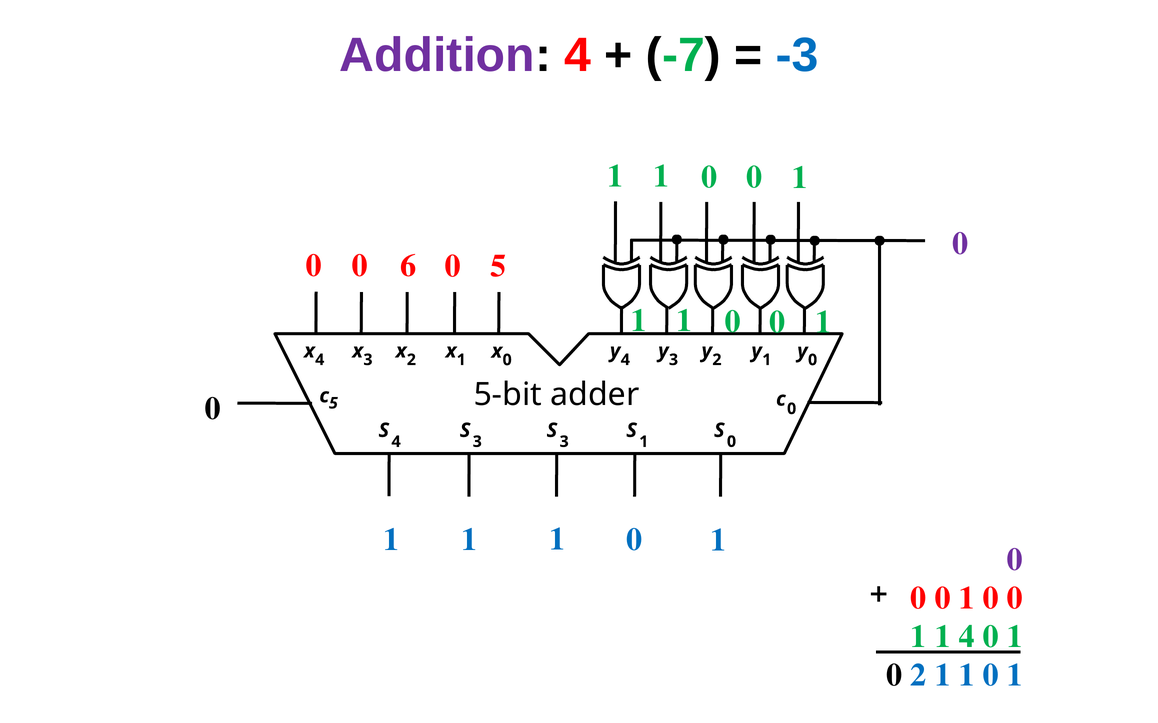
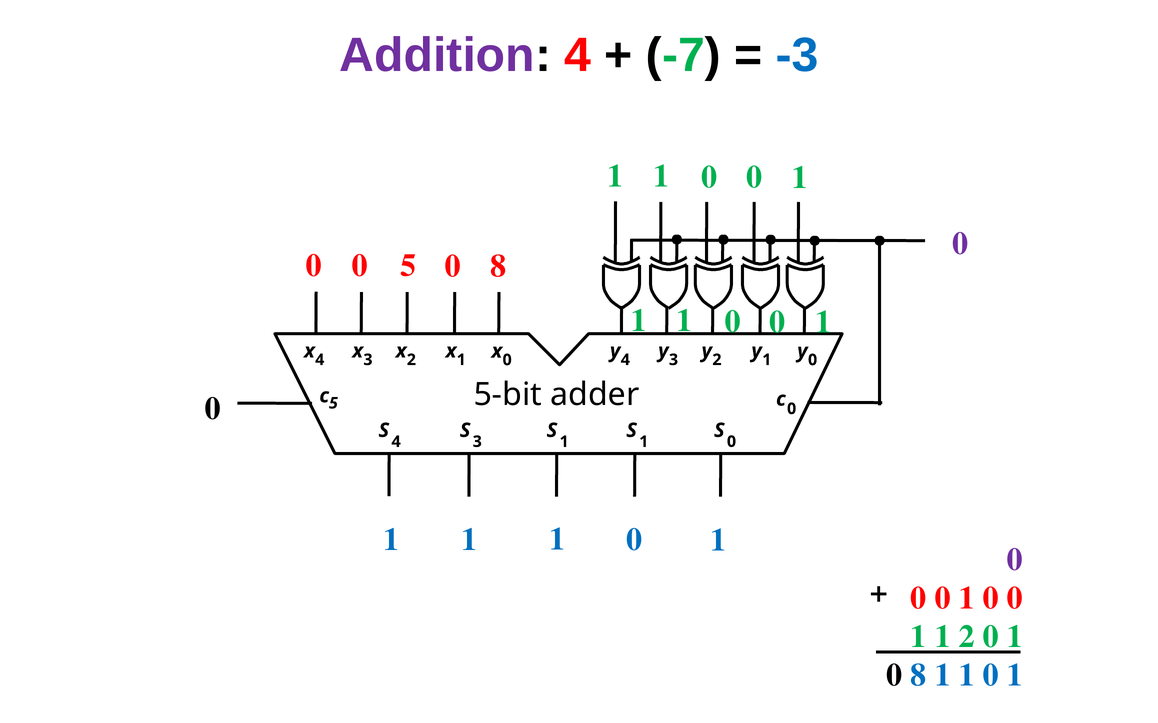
0 6: 6 -> 5 (408, 266)
5: 5 -> 8 (498, 267)
3: 3 -> 1 (564, 442)
1 4: 4 -> 2 (967, 637)
2: 2 -> 8 (918, 676)
